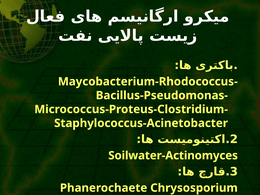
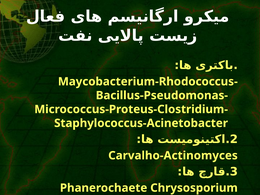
Soilwater-Actinomyces: Soilwater-Actinomyces -> Carvalho-Actinomyces (173, 156)
